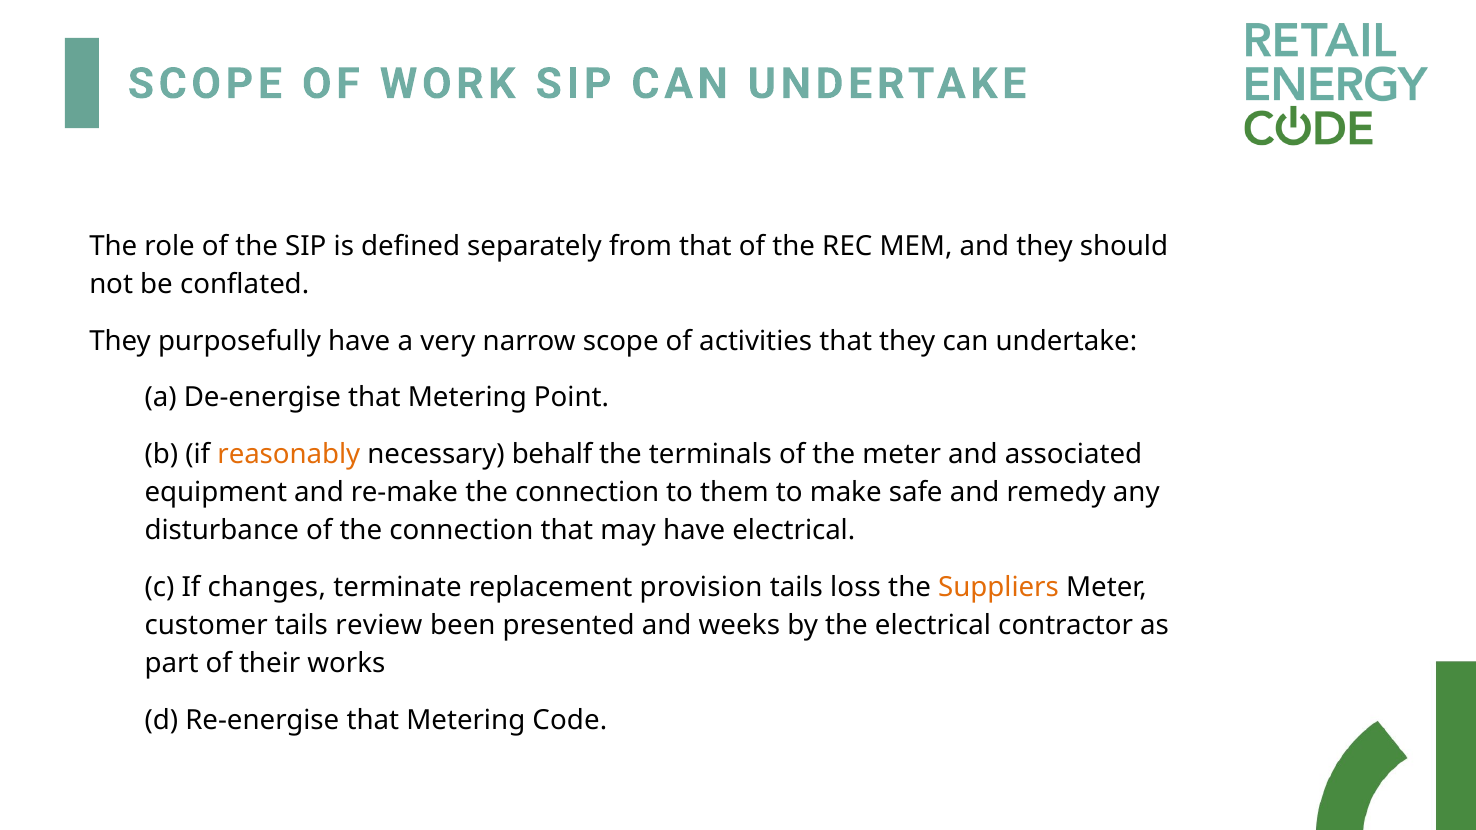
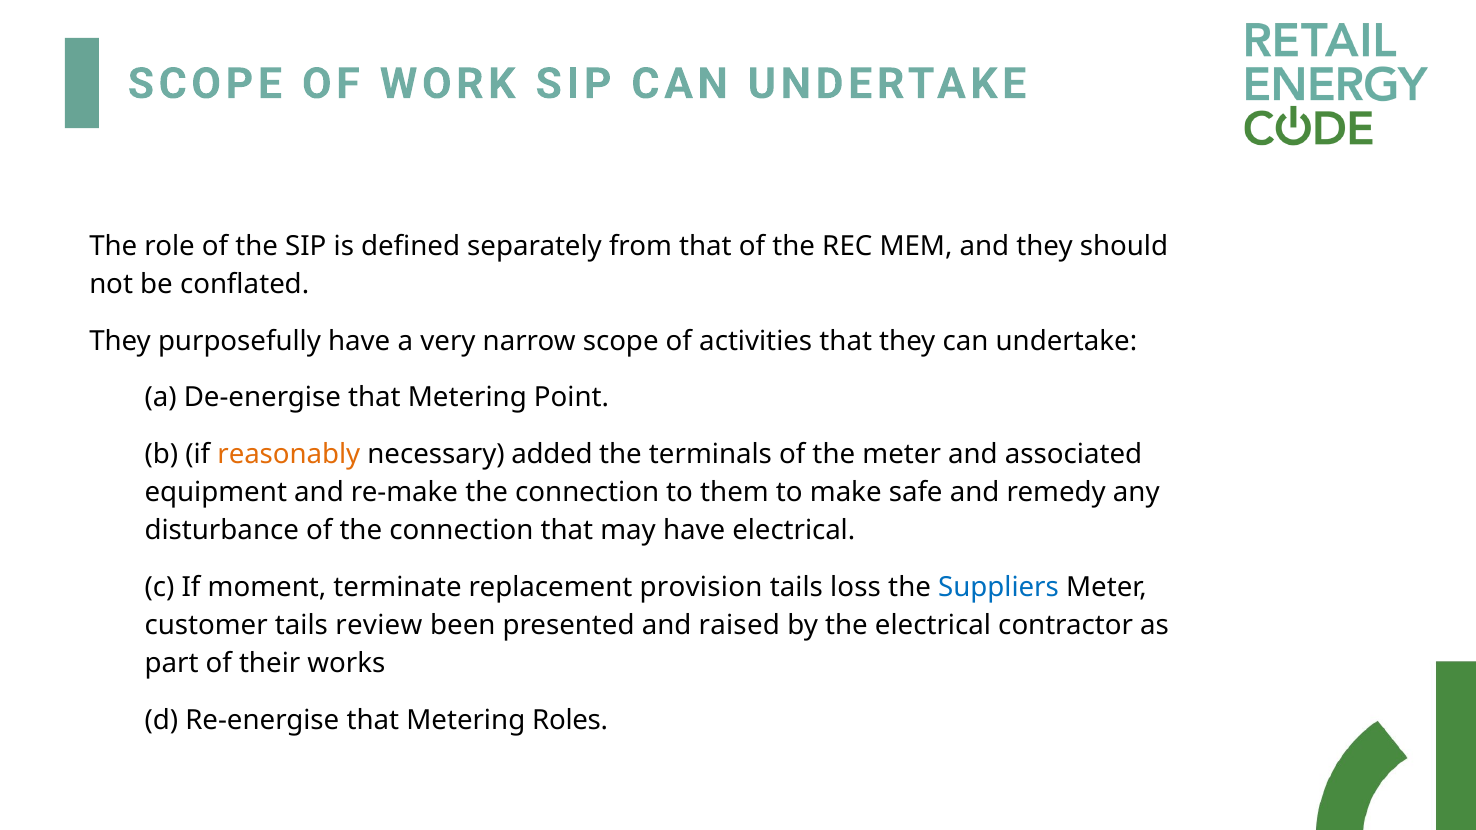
behalf: behalf -> added (552, 454)
changes: changes -> moment (267, 587)
Suppliers colour: orange -> blue (999, 587)
weeks: weeks -> raised (739, 626)
Code: Code -> Roles (570, 720)
